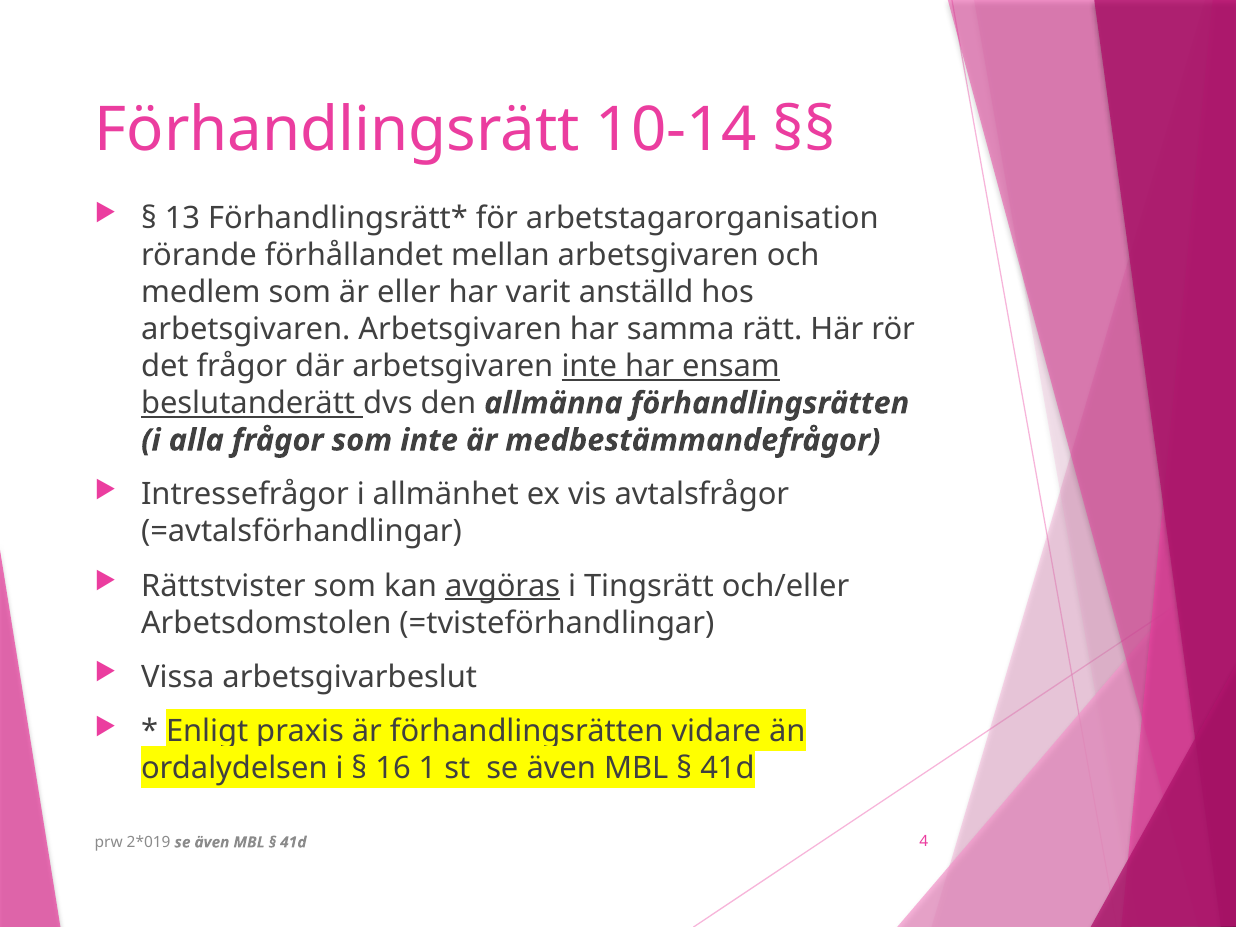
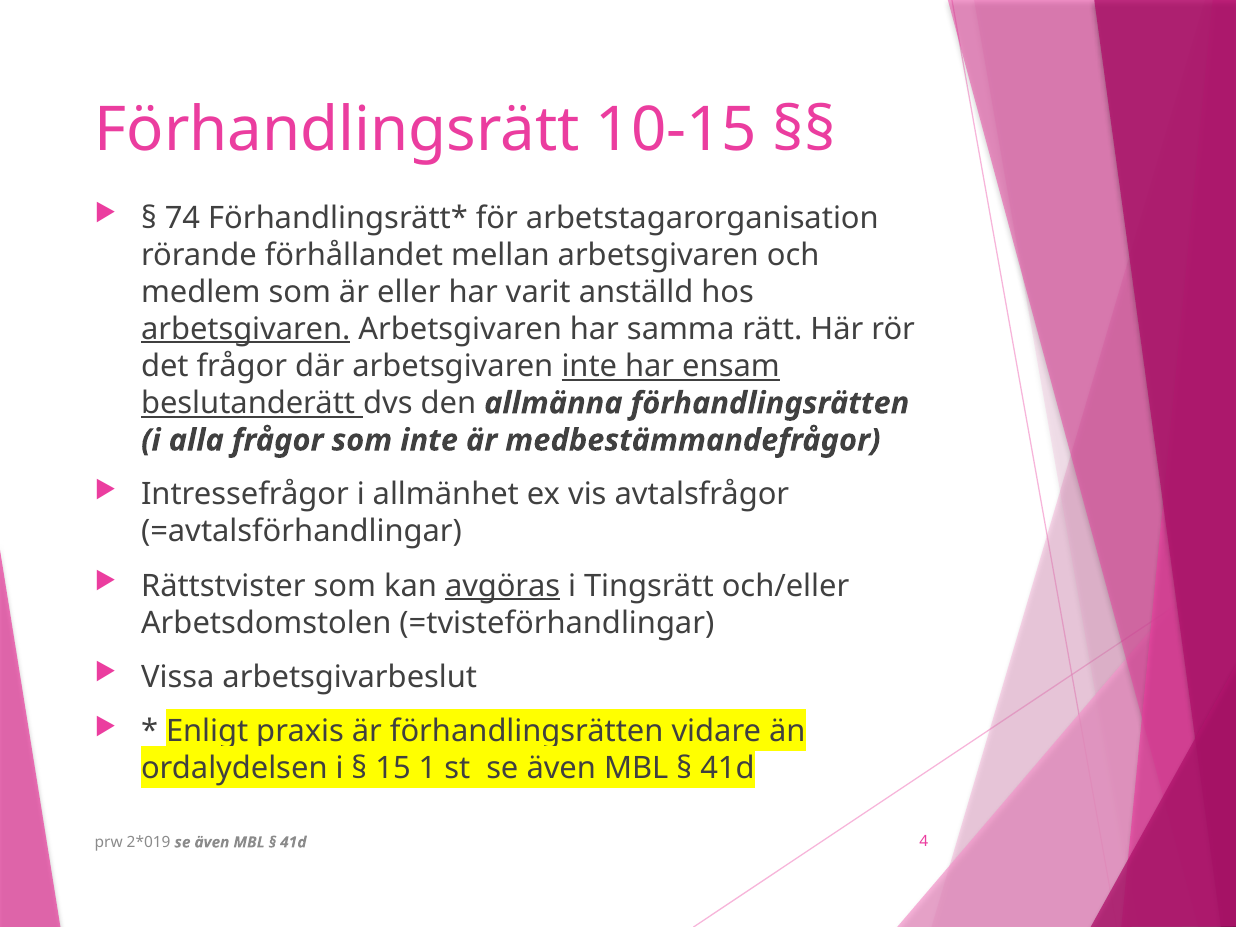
10-14: 10-14 -> 10-15 (676, 130)
13: 13 -> 74 (182, 218)
arbetsgivaren underline: none -> present (246, 329)
16: 16 -> 15 (393, 769)
